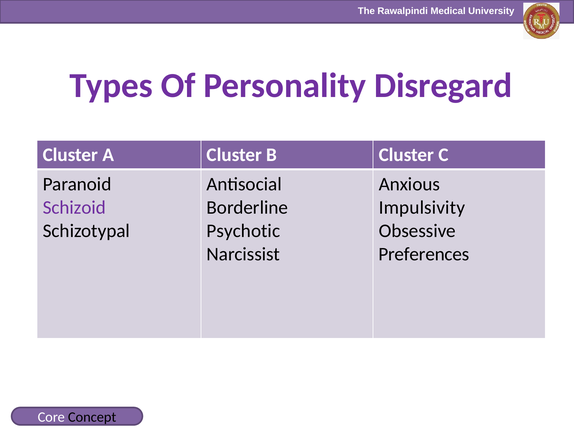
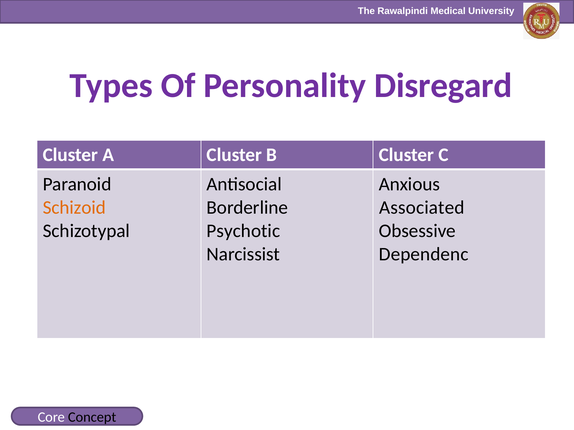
Schizoid colour: purple -> orange (74, 208)
Impulsivity: Impulsivity -> Associated (422, 208)
Preferences: Preferences -> Dependenc (424, 254)
